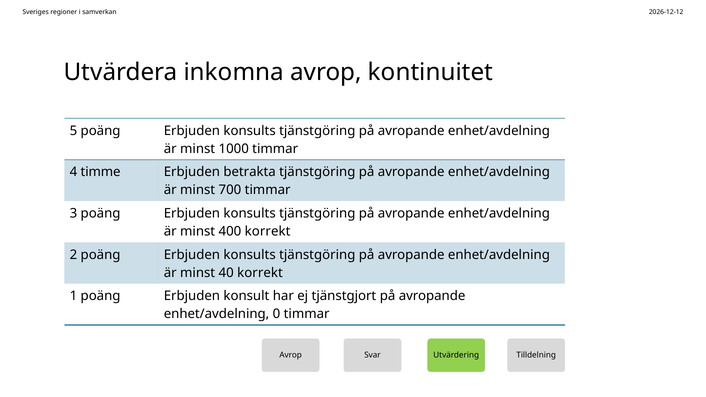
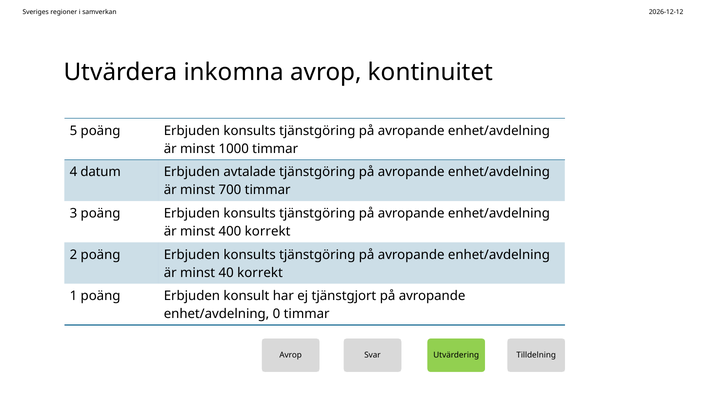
timme: timme -> datum (101, 172)
betrakta: betrakta -> avtalade (250, 172)
